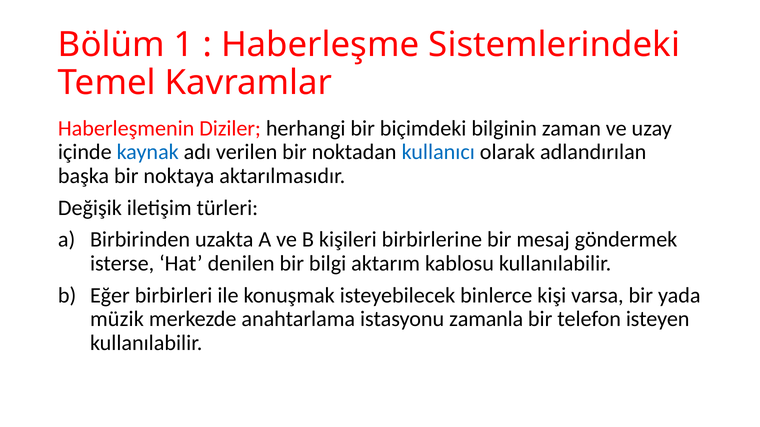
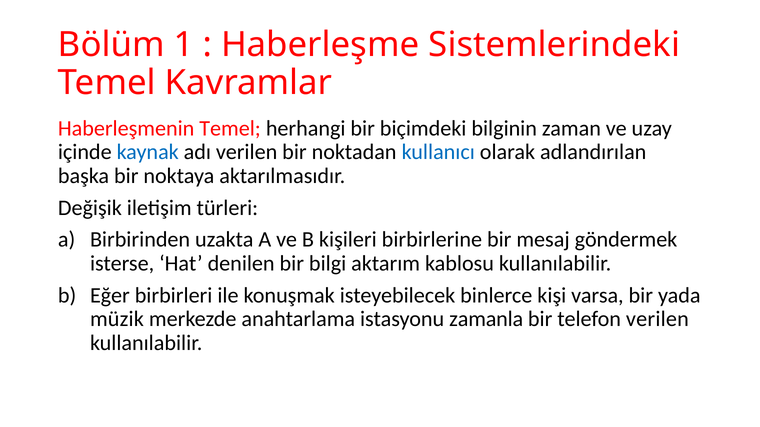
Haberleşmenin Diziler: Diziler -> Temel (230, 128)
telefon isteyen: isteyen -> verilen (657, 320)
